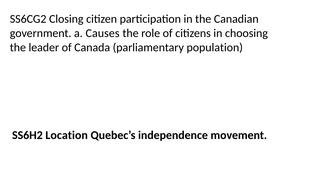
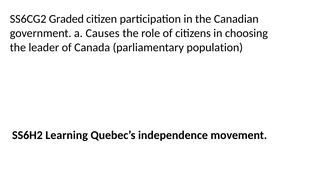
Closing: Closing -> Graded (66, 19)
Location: Location -> Learning (67, 135)
